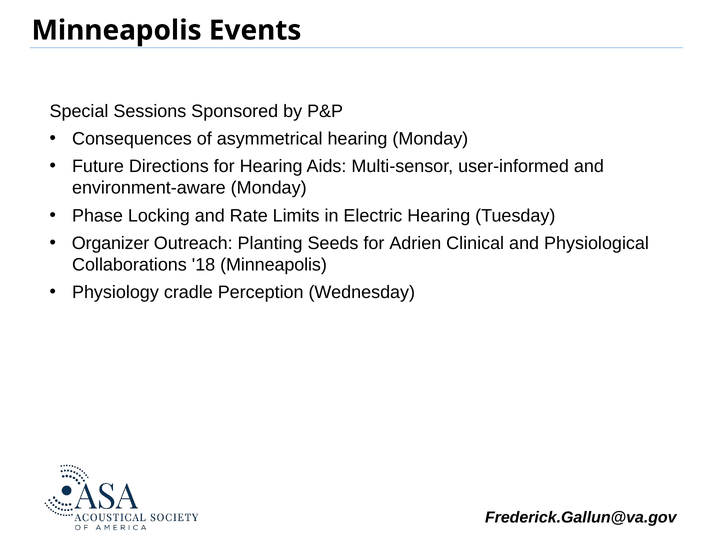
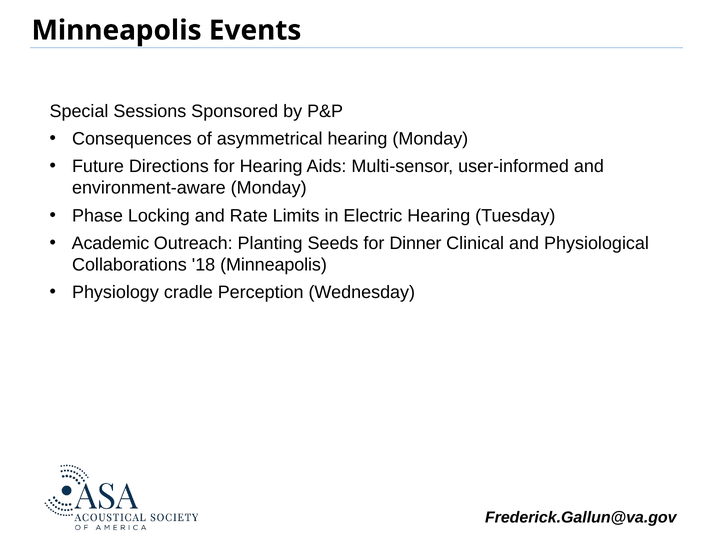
Organizer: Organizer -> Academic (111, 243)
Adrien: Adrien -> Dinner (415, 243)
